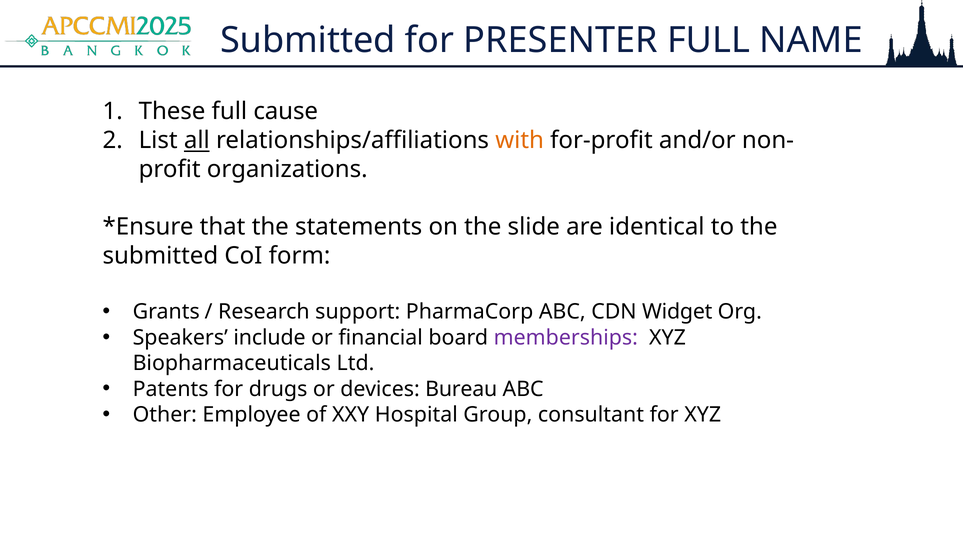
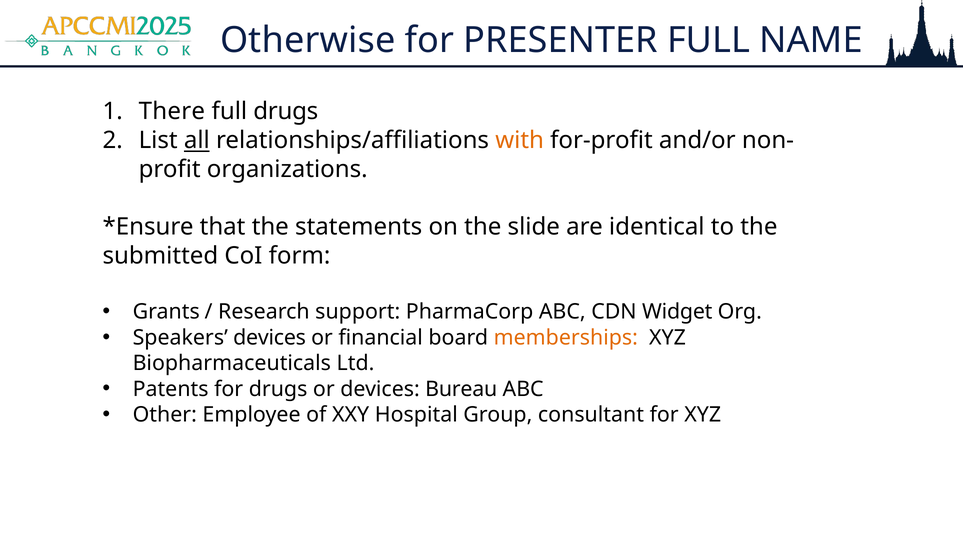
Submitted: Submitted -> Otherwise (308, 41)
These: These -> There (172, 111)
full cause: cause -> drugs (286, 111)
Speakers include: include -> devices (270, 337)
memberships colour: purple -> orange (566, 337)
